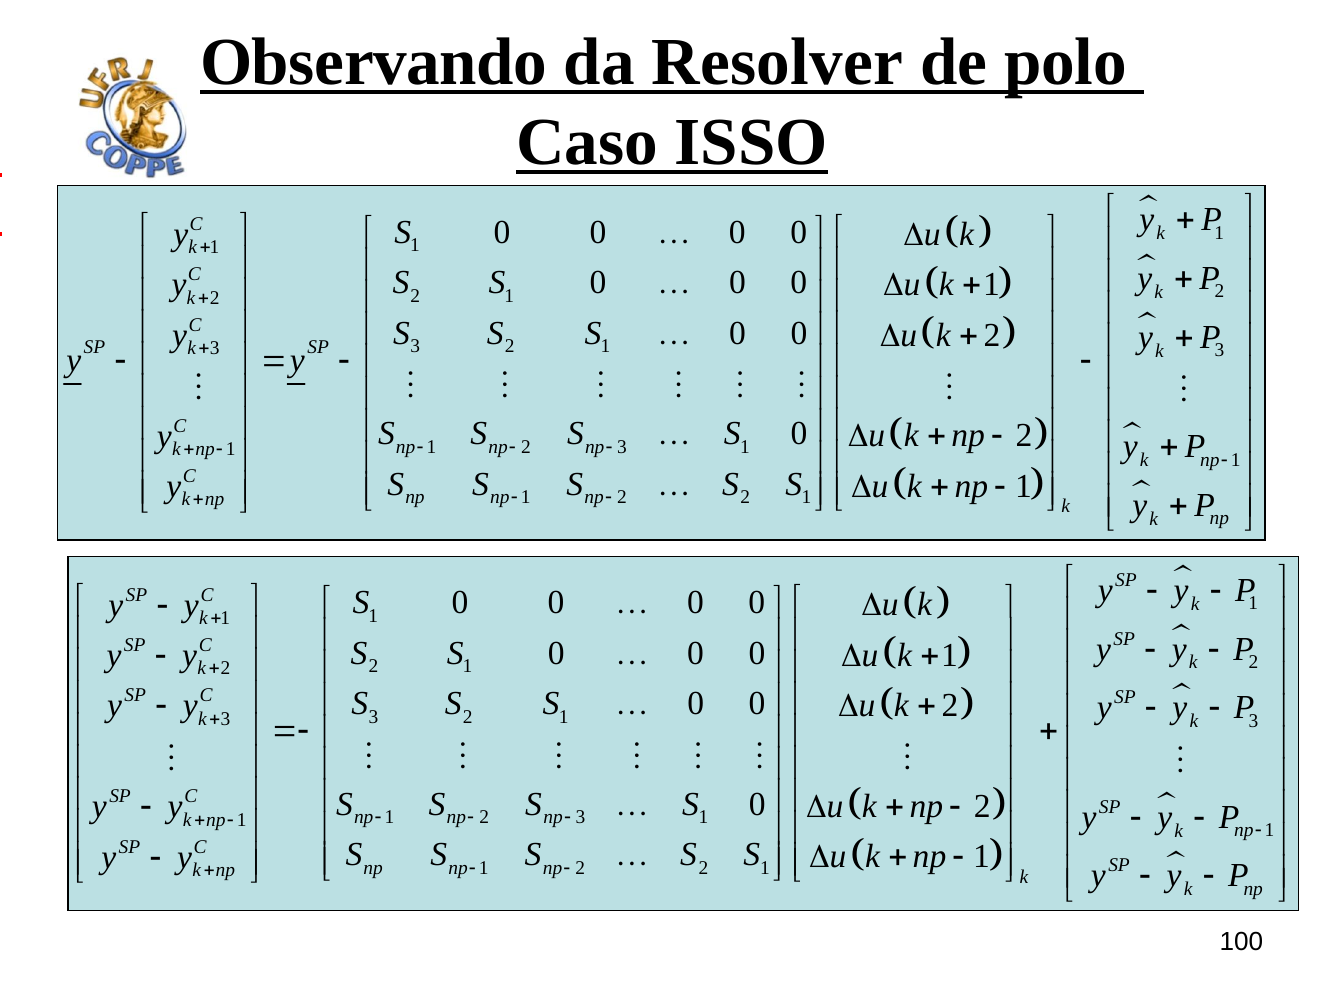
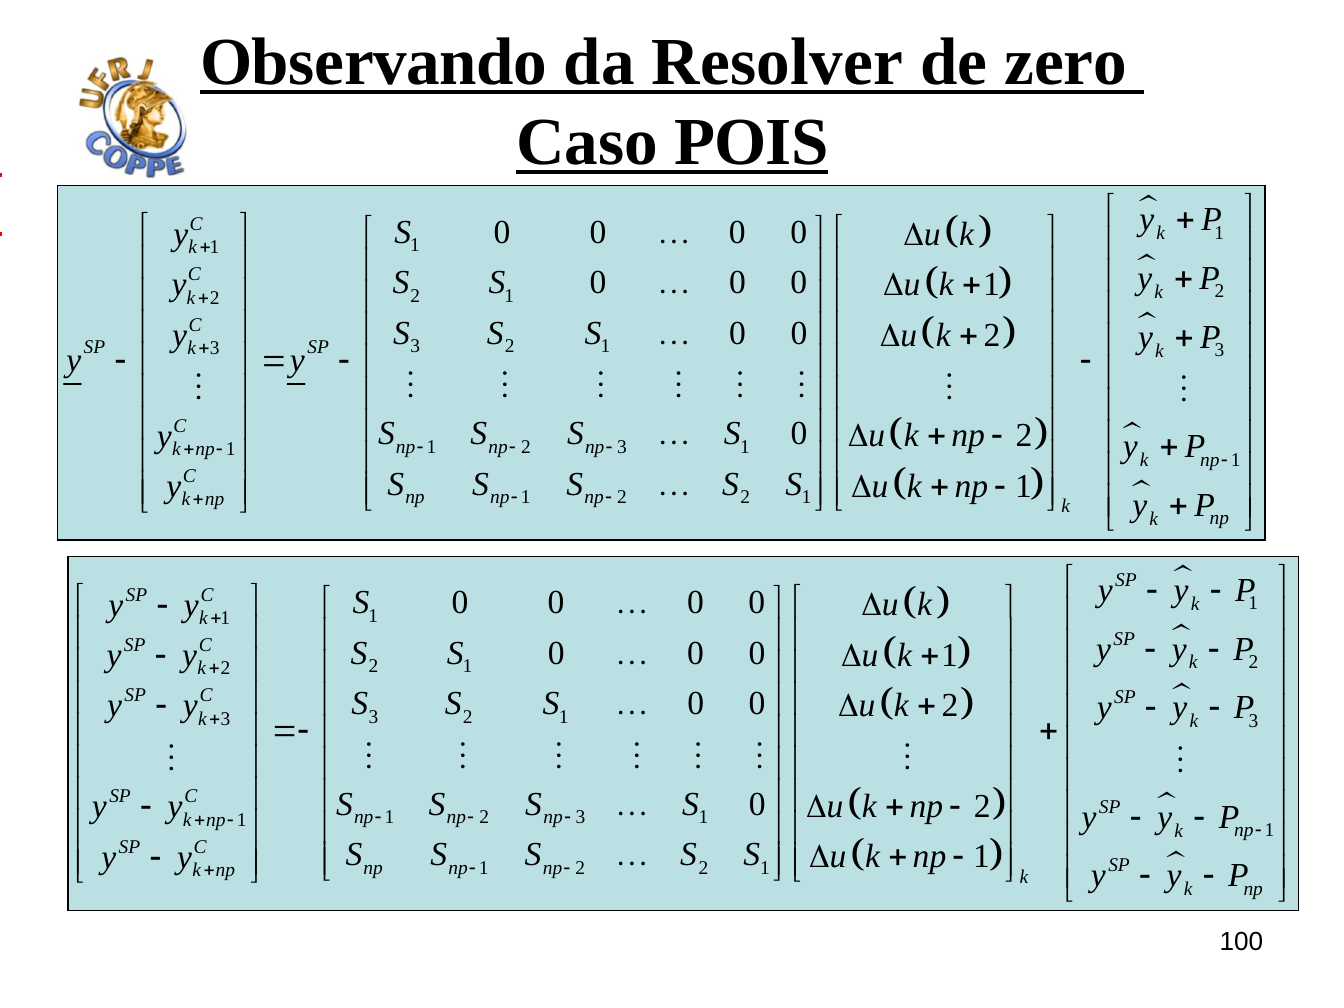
polo: polo -> zero (1066, 62)
ISSO: ISSO -> POIS (751, 143)
